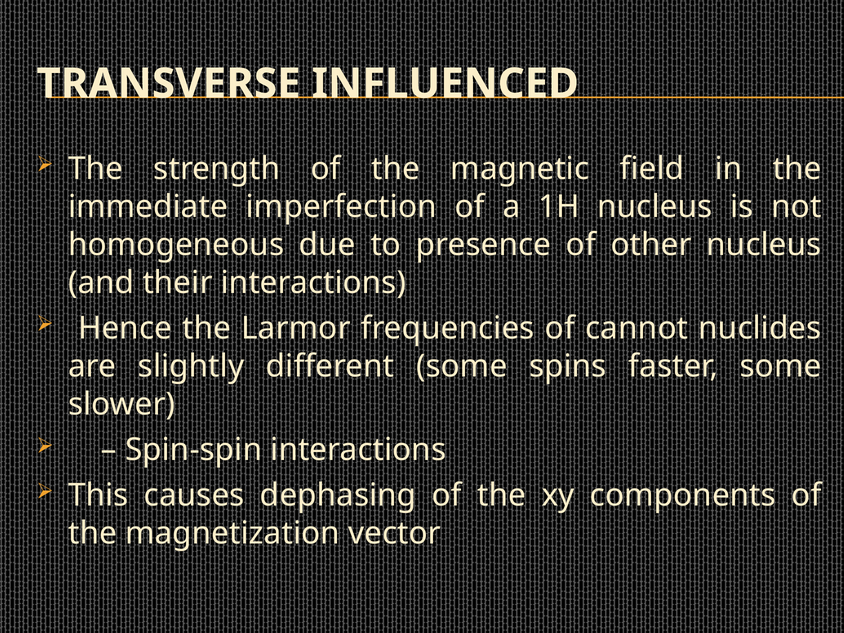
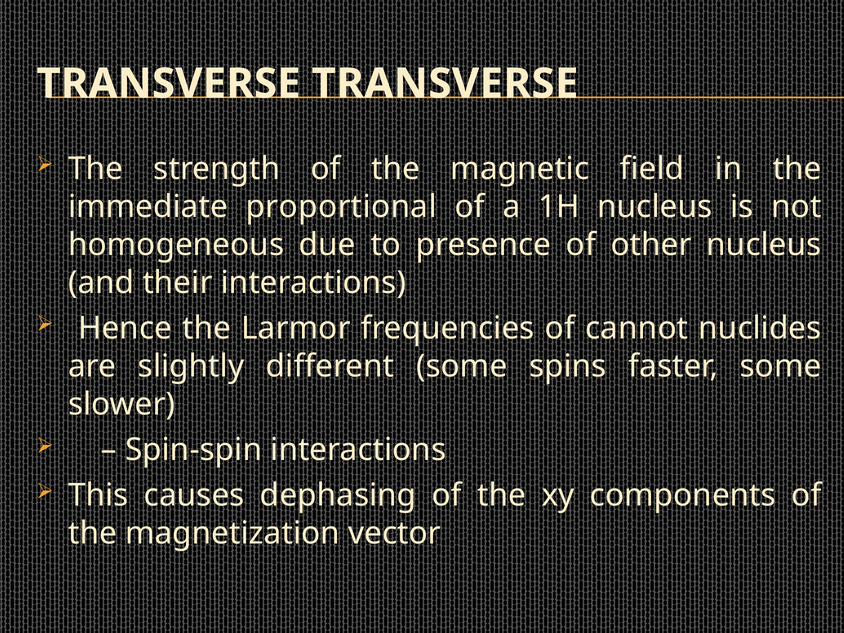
TRANSVERSE INFLUENCED: INFLUENCED -> TRANSVERSE (445, 84)
imperfection: imperfection -> proportional (341, 207)
